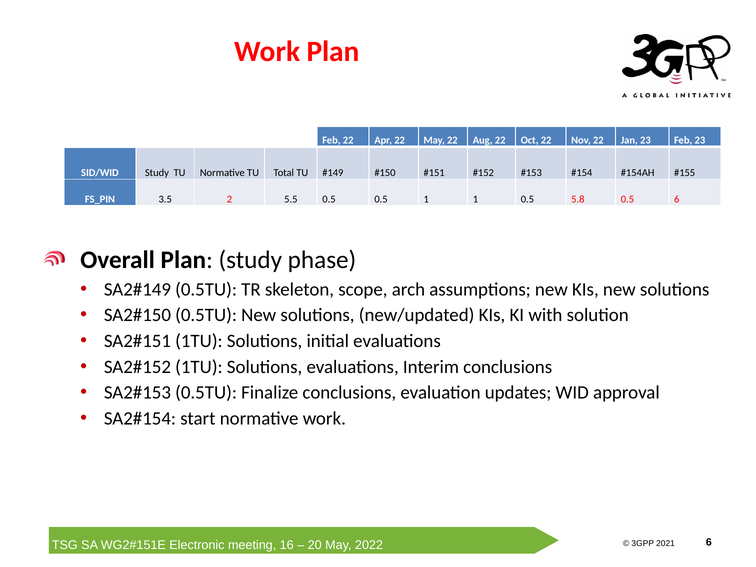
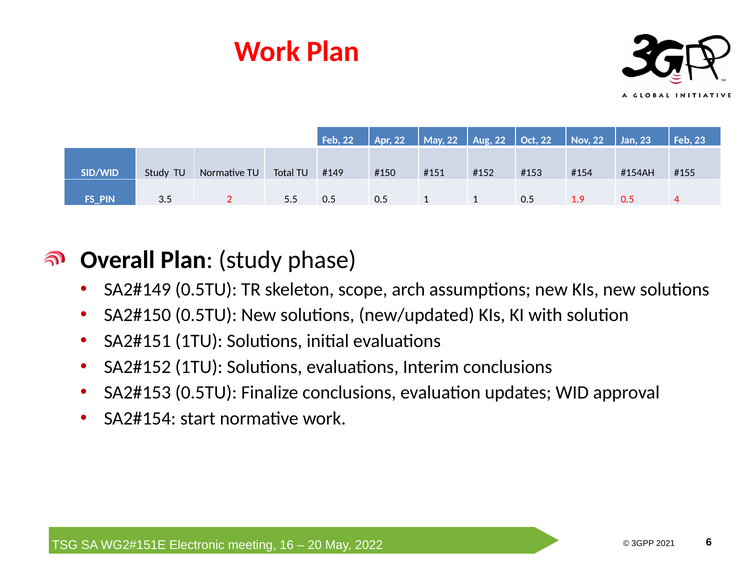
5.8: 5.8 -> 1.9 (578, 199)
0.5 6: 6 -> 4 (677, 199)
